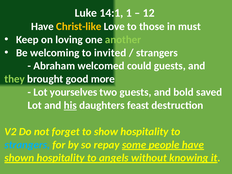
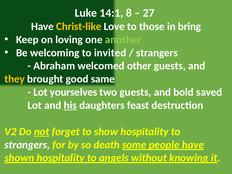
1: 1 -> 8 (129, 13)
12: 12 -> 27 (149, 13)
must: must -> bring (189, 26)
could: could -> other (139, 66)
they colour: light green -> yellow (15, 79)
more: more -> same (103, 79)
not underline: none -> present (42, 132)
strangers colour: light blue -> white (27, 145)
repay: repay -> death (107, 145)
